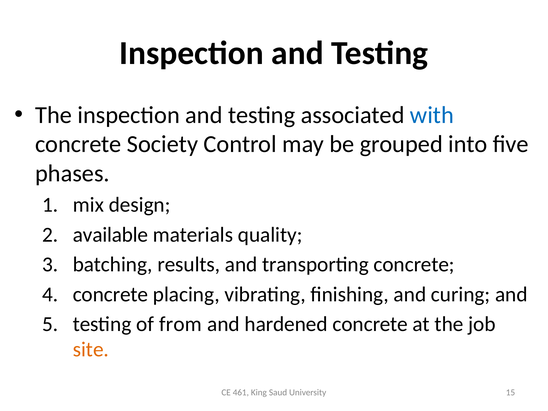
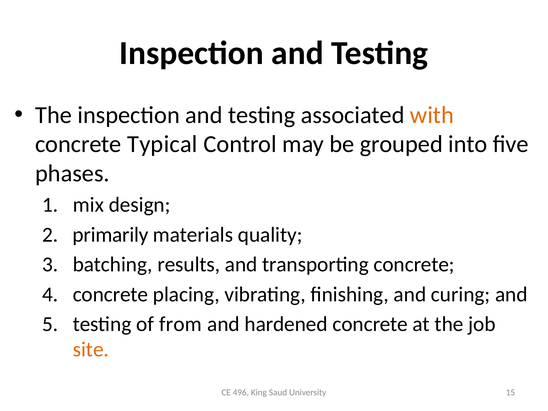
with colour: blue -> orange (432, 115)
Society: Society -> Typical (162, 144)
available: available -> primarily (111, 235)
461: 461 -> 496 (241, 392)
